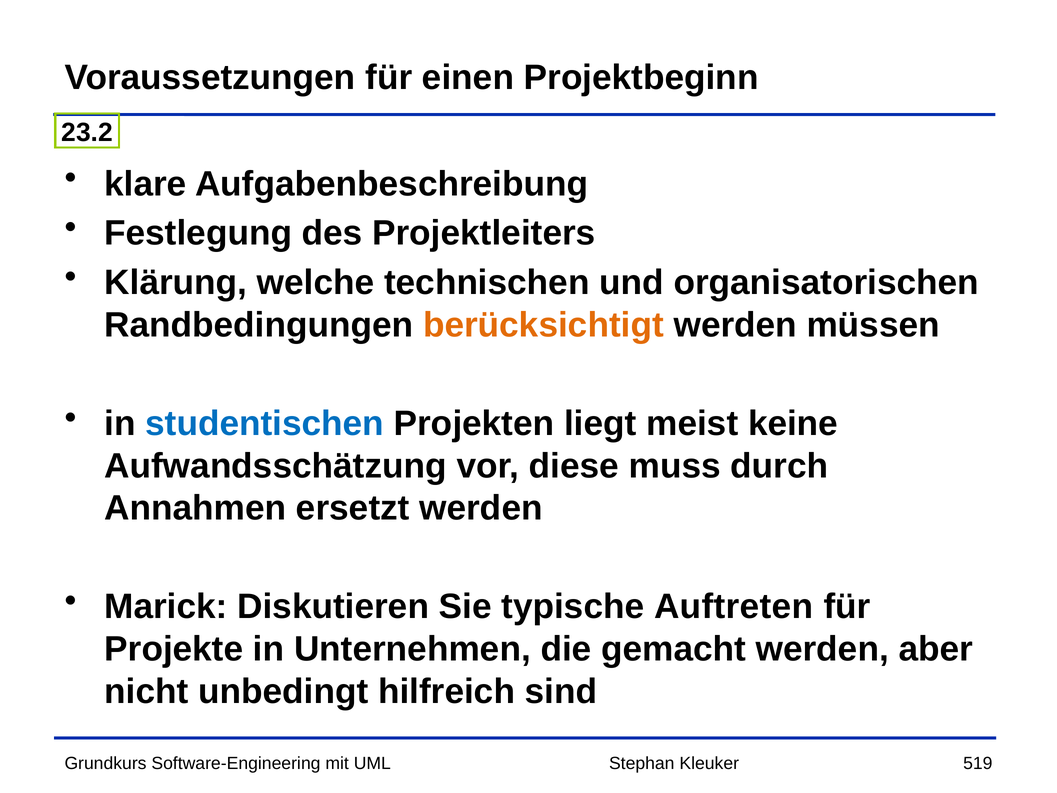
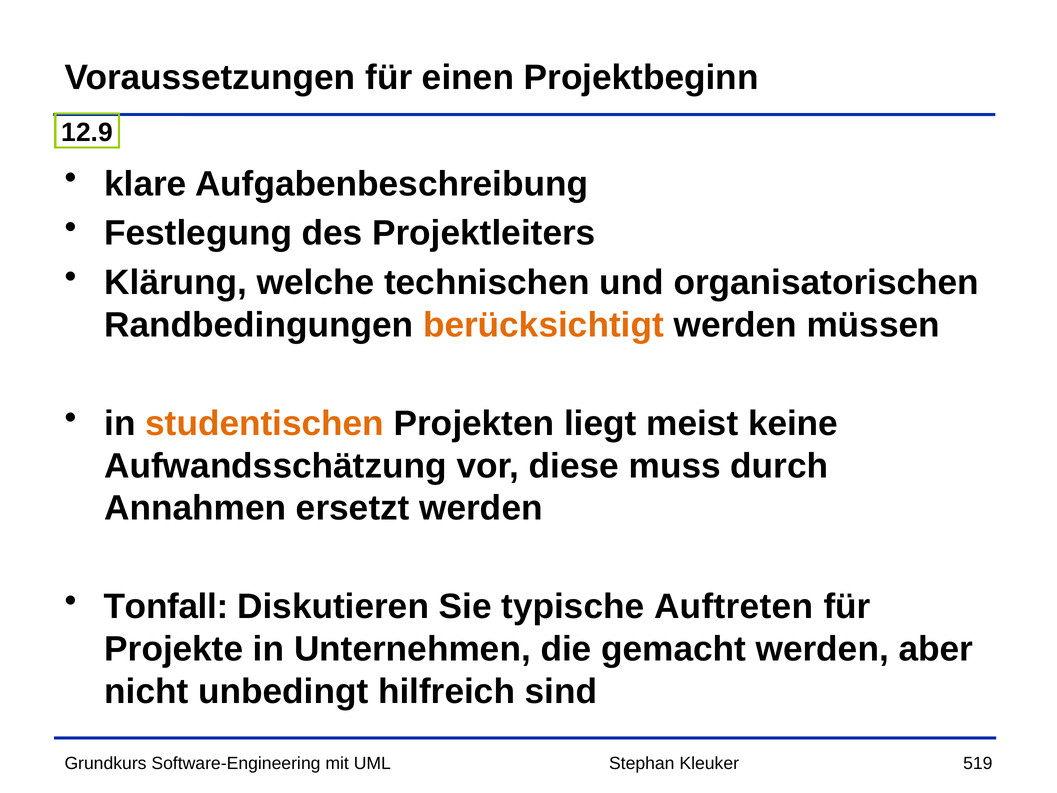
23.2: 23.2 -> 12.9 (87, 132)
studentischen colour: blue -> orange (265, 423)
Marick: Marick -> Tonfall (166, 607)
